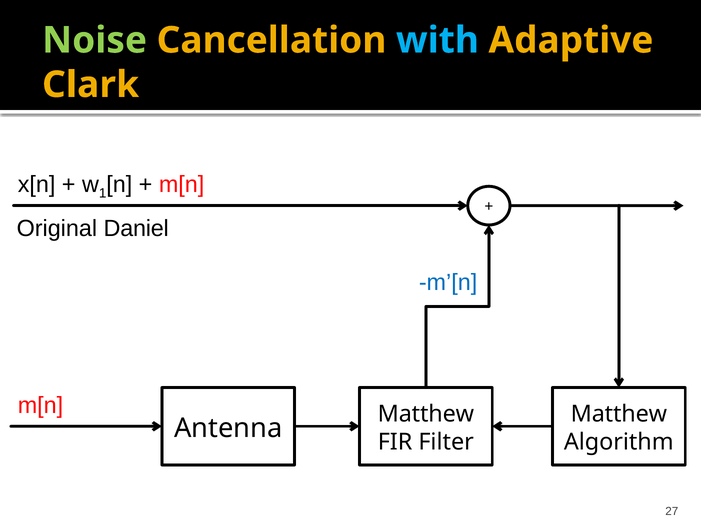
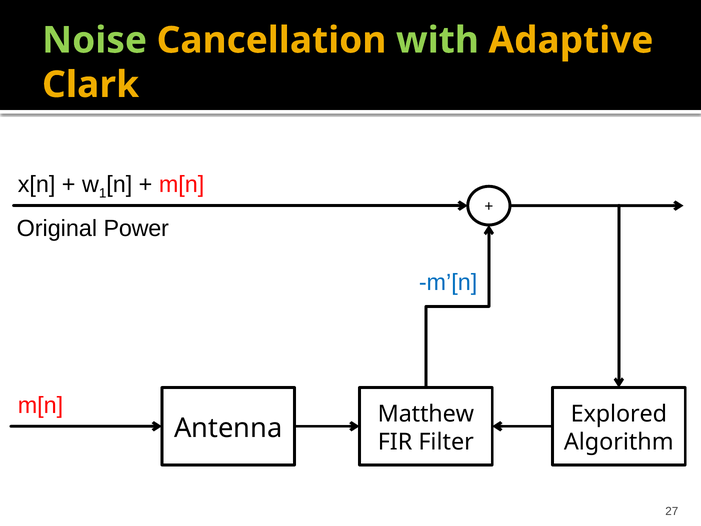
with colour: light blue -> light green (437, 40)
Daniel: Daniel -> Power (136, 228)
Matthew: Matthew -> Explored (619, 414)
